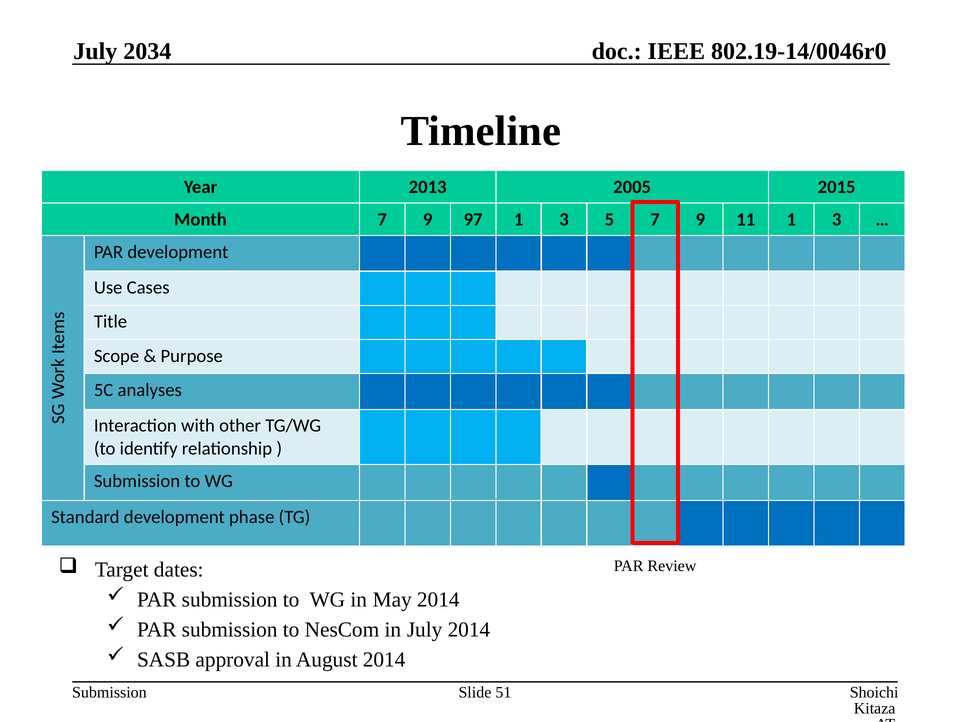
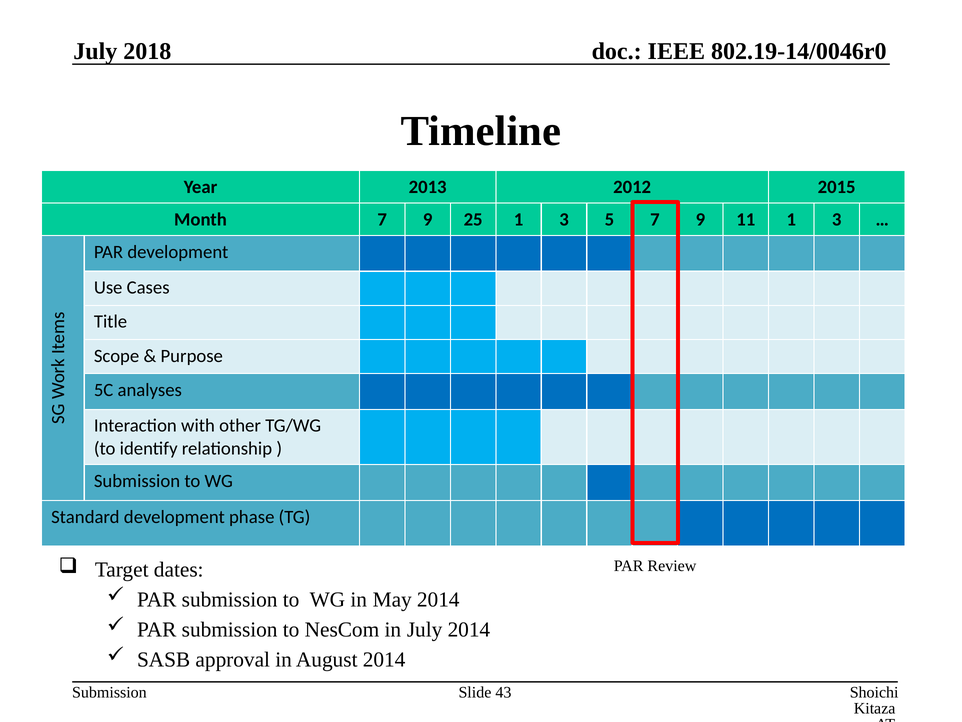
2034: 2034 -> 2018 (147, 51)
2005: 2005 -> 2012 (632, 187)
97: 97 -> 25 (473, 219)
51: 51 -> 43 (503, 692)
